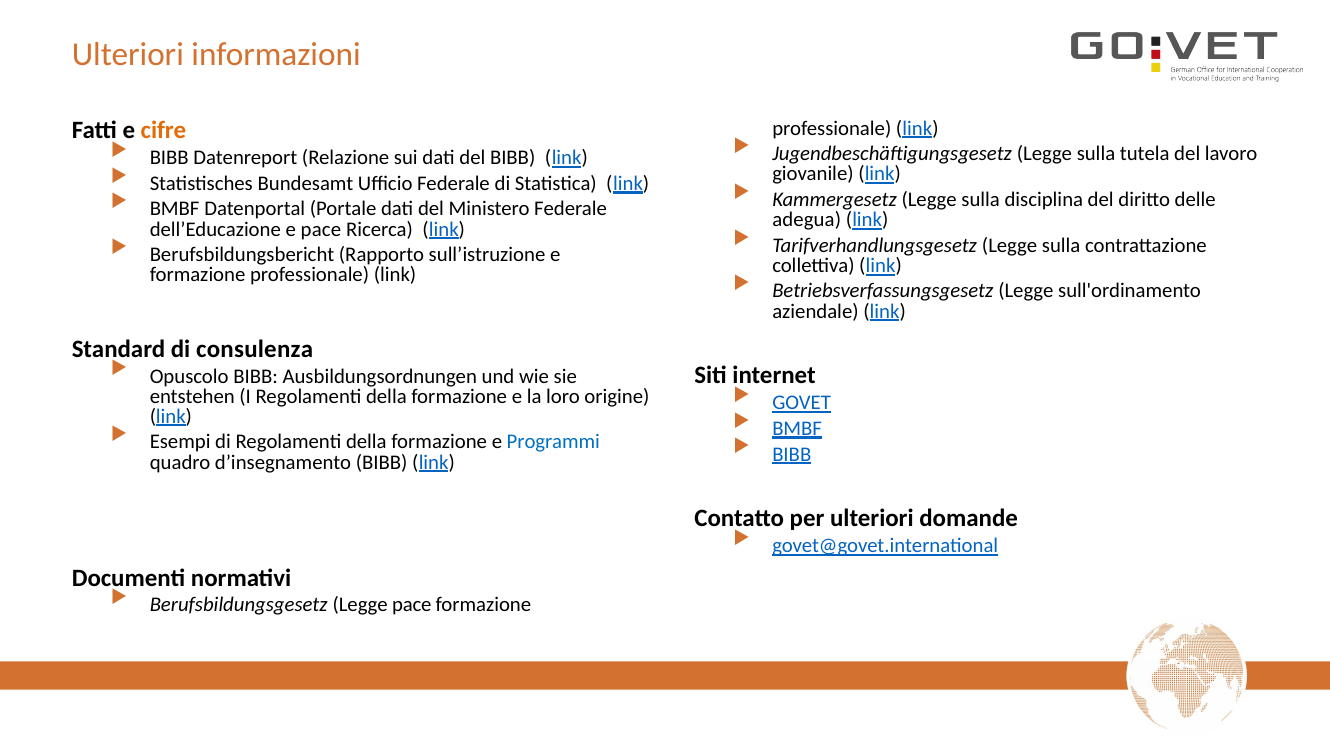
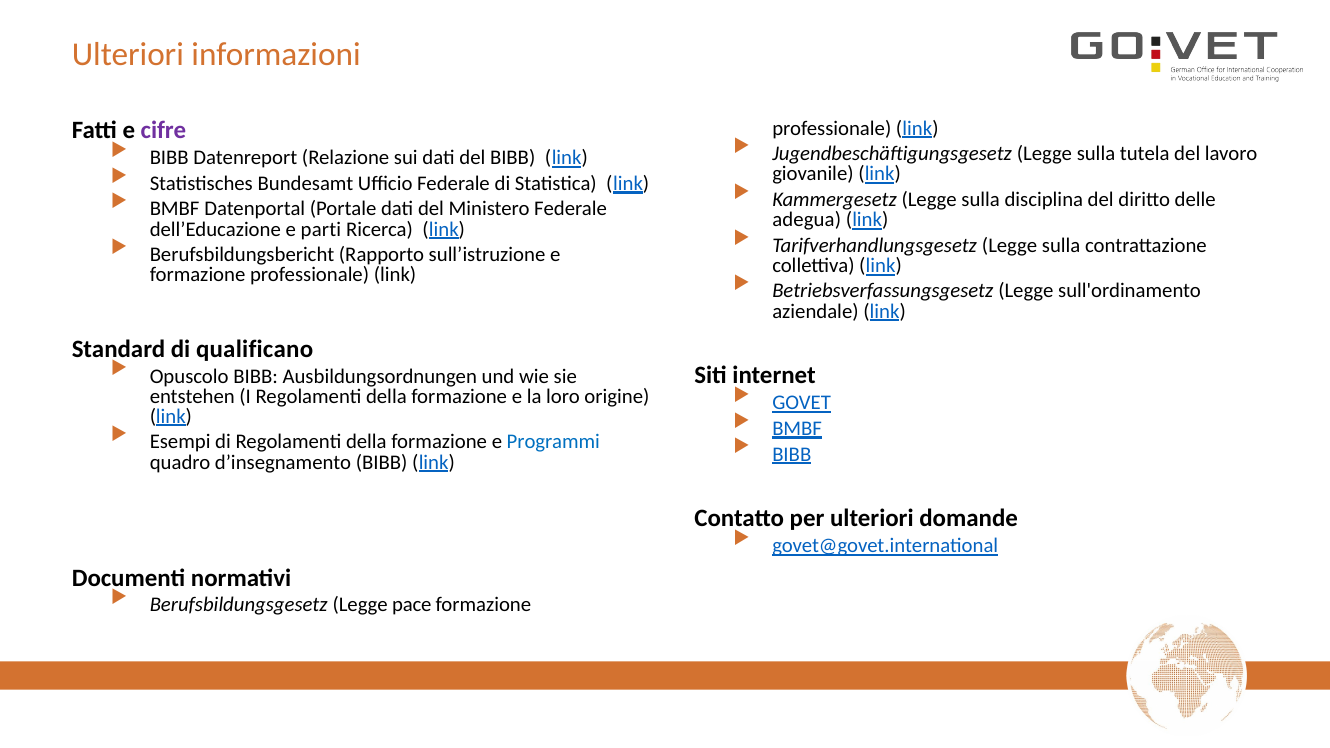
cifre colour: orange -> purple (163, 131)
e pace: pace -> parti (321, 229)
consulenza: consulenza -> qualificano (255, 349)
